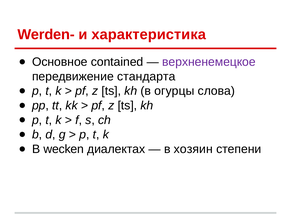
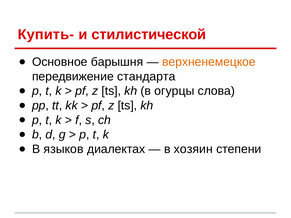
Werden-: Werden- -> Купить- (46, 34)
характеристика: характеристика -> стилистической (149, 34)
contained: contained -> барышня (117, 62)
верхненемецкое colour: purple -> orange (209, 62)
wecken: wecken -> языков (64, 149)
